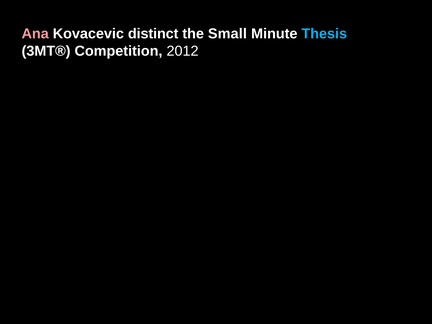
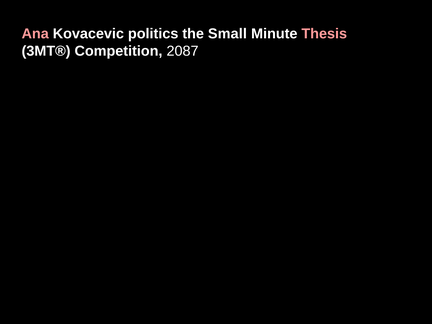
distinct: distinct -> politics (153, 34)
Thesis colour: light blue -> pink (324, 34)
2012: 2012 -> 2087 (183, 51)
